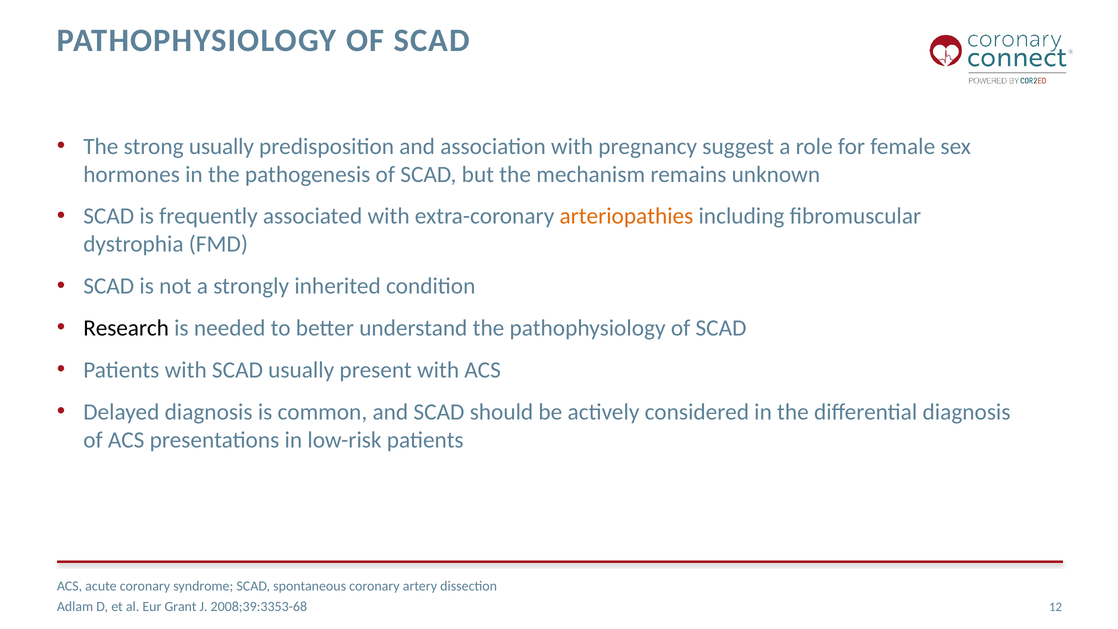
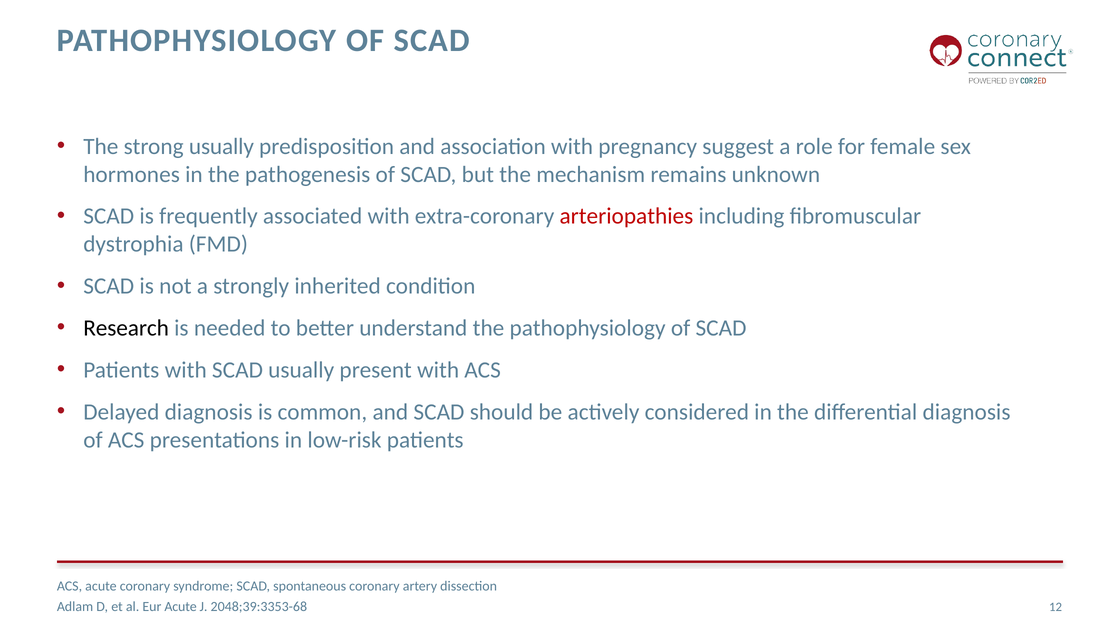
arteriopathies colour: orange -> red (626, 216)
Eur Grant: Grant -> Acute (181, 606)
2008;39:3353-68: 2008;39:3353-68 -> 2048;39:3353-68 (259, 606)
